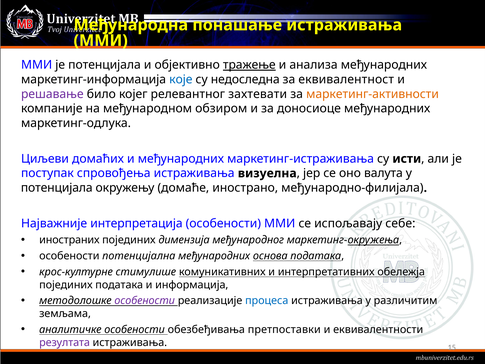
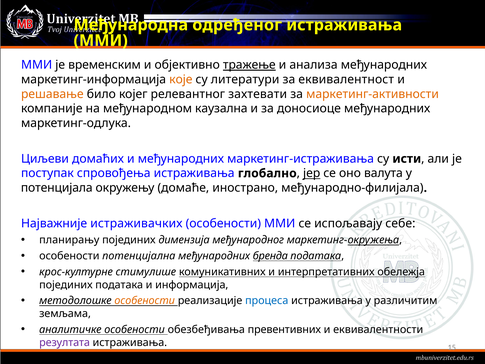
понашање: понашање -> одређеног (237, 25)
је потенцијала: потенцијала -> временским (105, 65)
које colour: blue -> orange (181, 79)
недоследна: недоследна -> литератури (245, 79)
решавање colour: purple -> orange (52, 94)
обзиром: обзиром -> каузална (221, 109)
визуелна: визуелна -> глобално (267, 173)
јер underline: none -> present (312, 173)
интерпретација: интерпретација -> истраживачких (136, 223)
иностраних: иностраних -> планирању (69, 240)
основа: основа -> бренда (270, 256)
особености colour: purple -> orange (145, 300)
претпоставки: претпоставки -> превентивних (284, 329)
